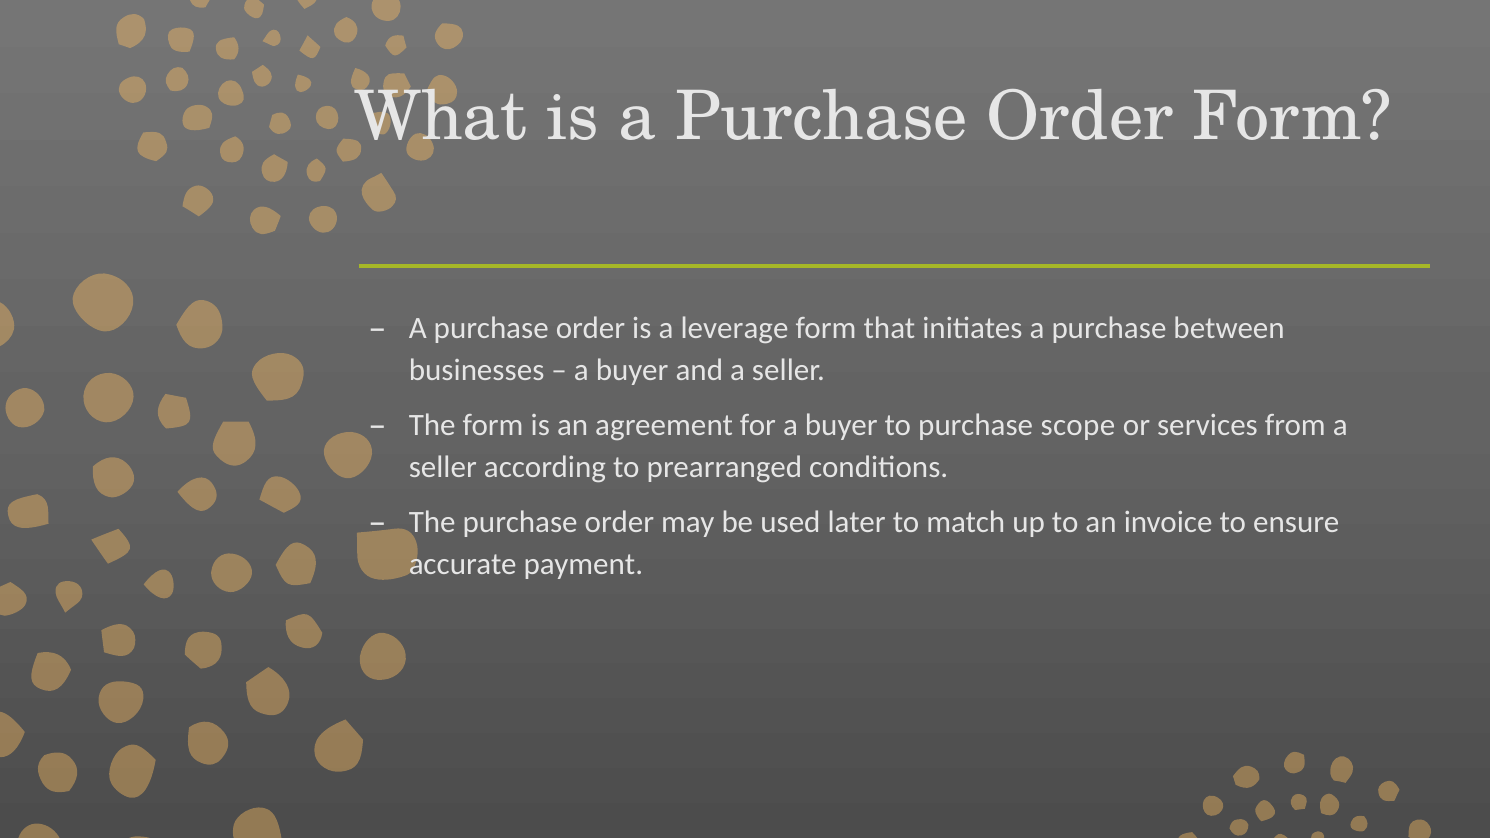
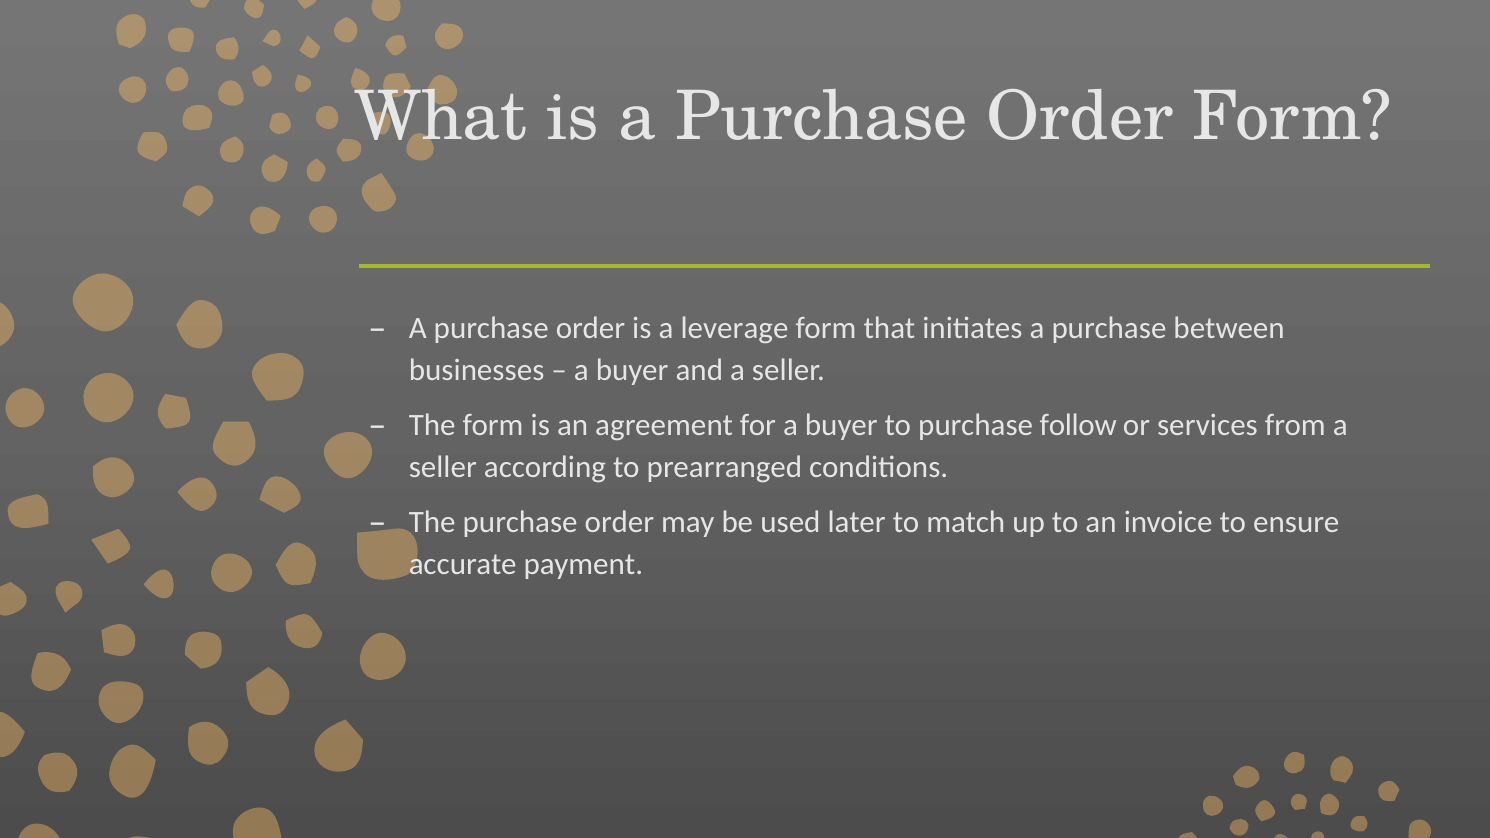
scope: scope -> follow (1078, 426)
